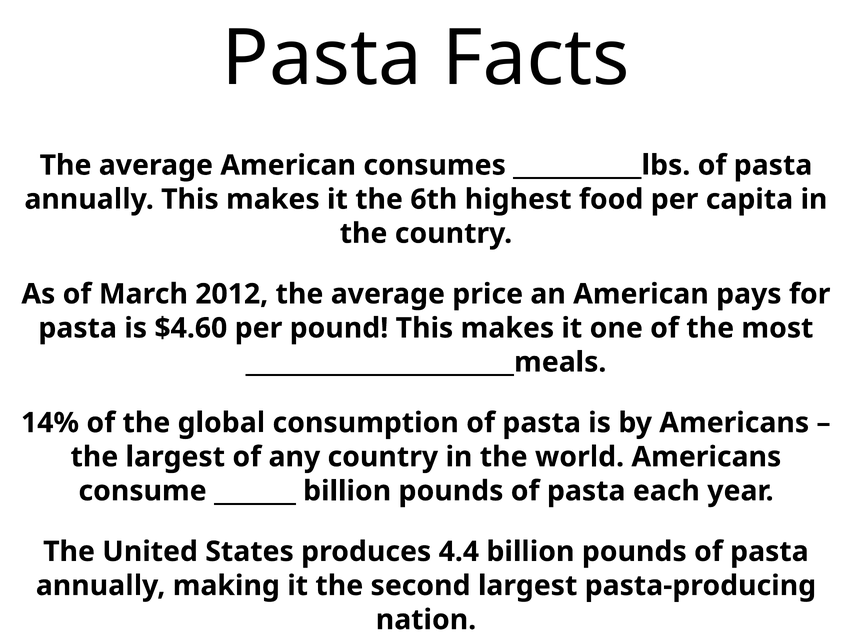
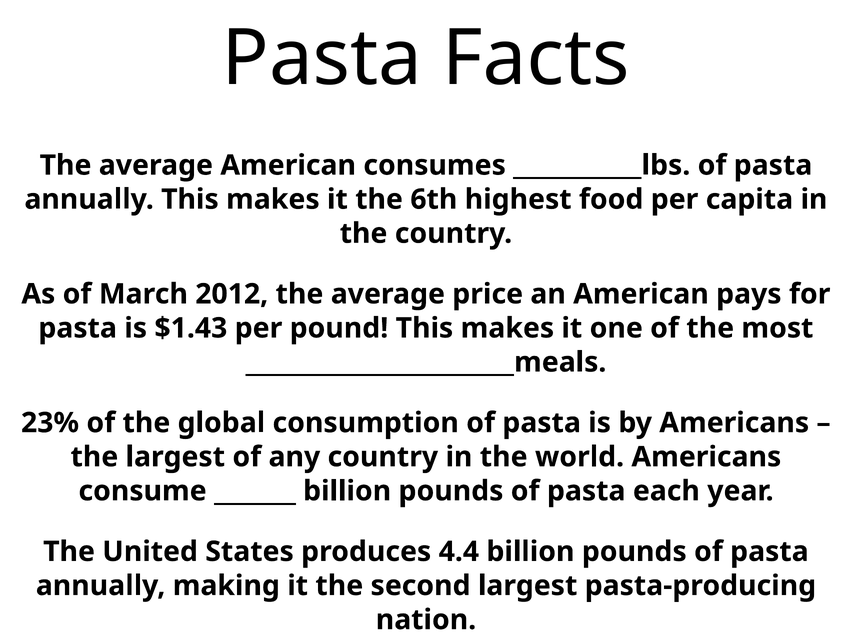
$4.60: $4.60 -> $1.43 (191, 328)
14%: 14% -> 23% (50, 423)
